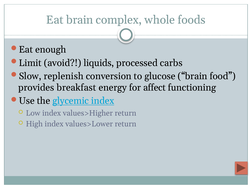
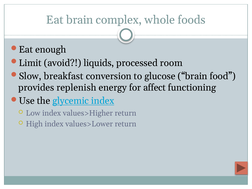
carbs: carbs -> room (171, 63)
replenish: replenish -> breakfast (64, 76)
breakfast: breakfast -> replenish (76, 88)
